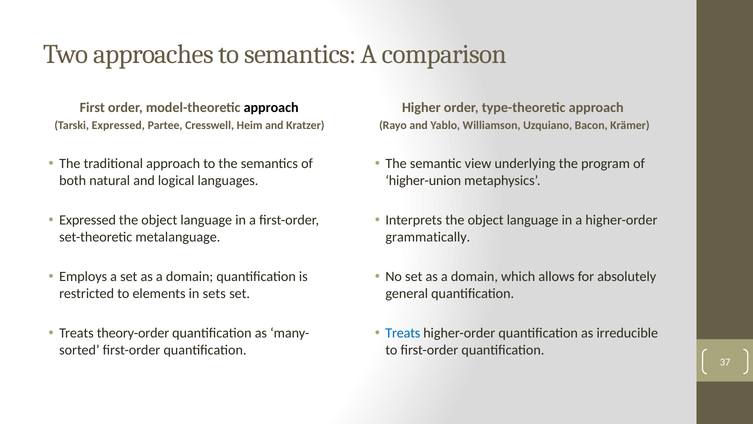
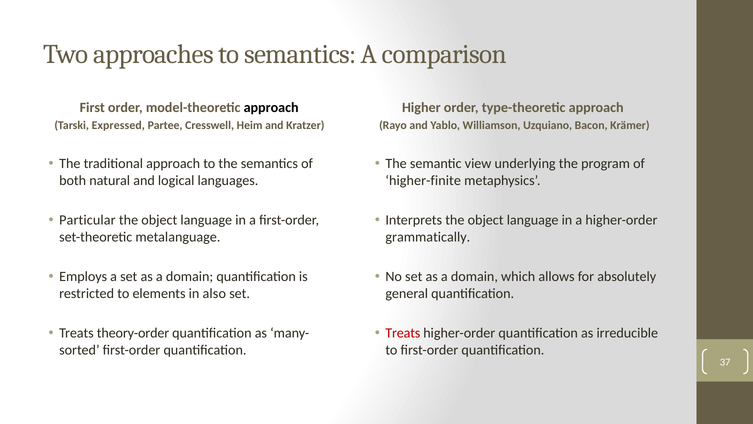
higher-union: higher-union -> higher-finite (423, 180)
Expressed: Expressed -> Particular (87, 220)
sets: sets -> also (214, 293)
Treats colour: blue -> red (403, 333)
